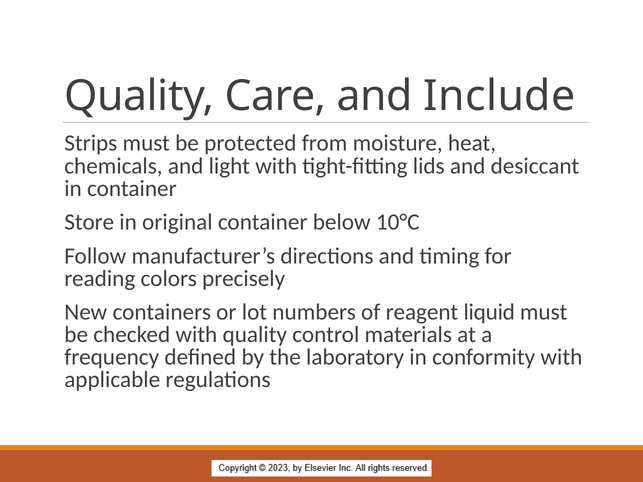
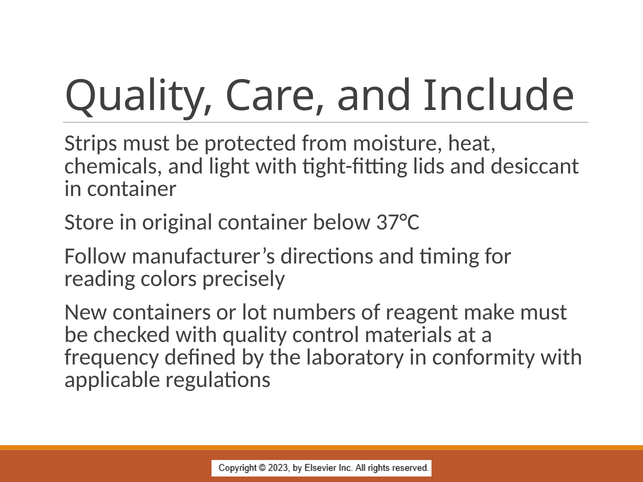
10°C: 10°C -> 37°C (398, 222)
liquid: liquid -> make (489, 312)
